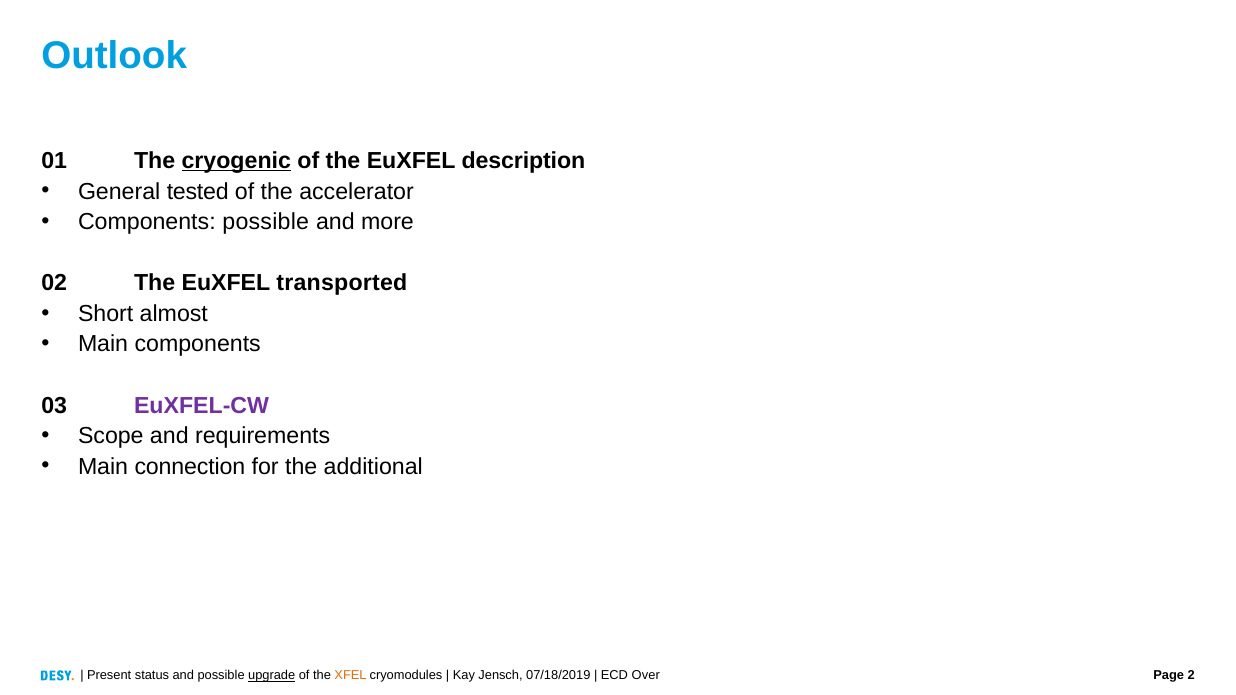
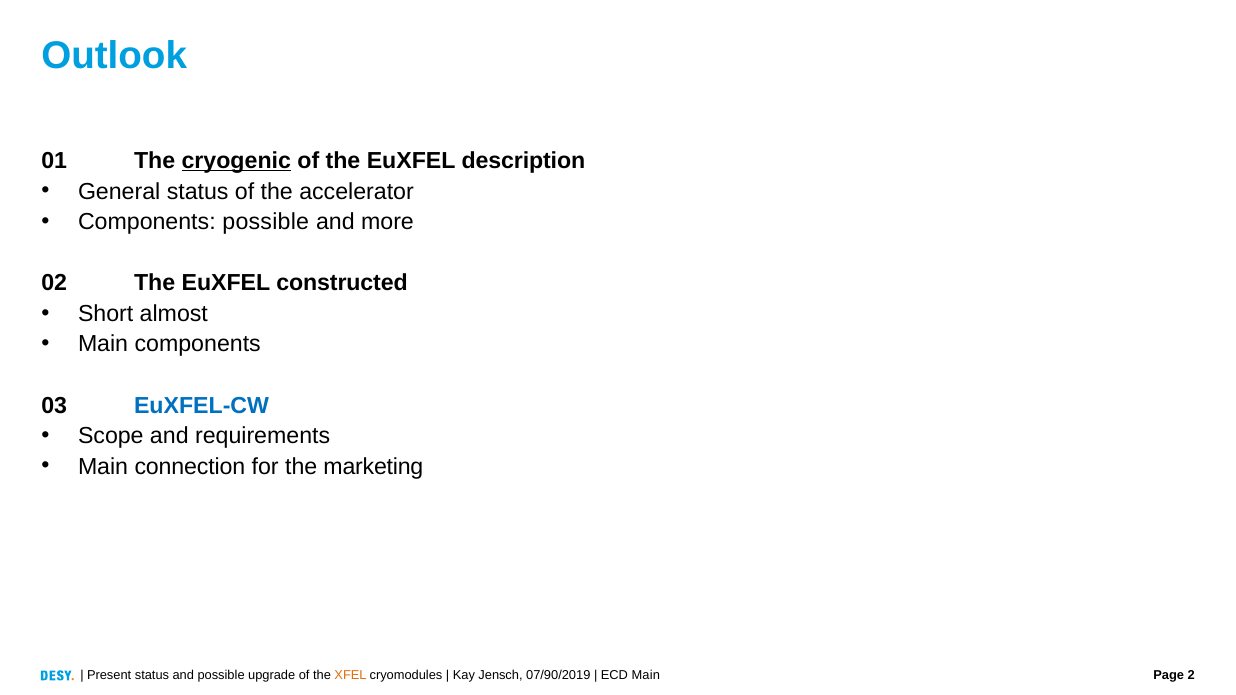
General tested: tested -> status (198, 191)
transported: transported -> constructed (342, 283)
EuXFEL-CW colour: purple -> blue (202, 406)
additional: additional -> marketing (373, 467)
upgrade underline: present -> none (272, 676)
07/18/2019: 07/18/2019 -> 07/90/2019 (558, 676)
ECD Over: Over -> Main (646, 676)
